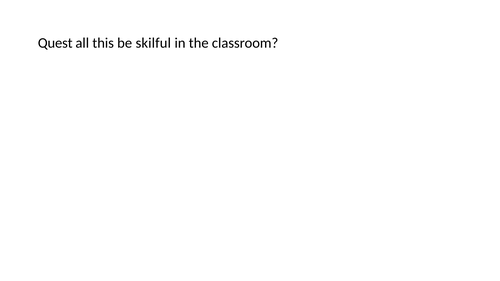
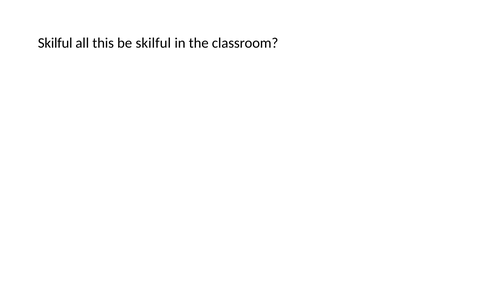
Quest: Quest -> Skilful (55, 43)
